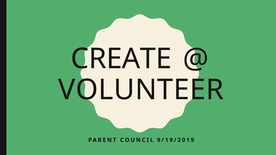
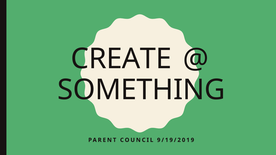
VOLUNTEER: VOLUNTEER -> SOMETHING (141, 90)
